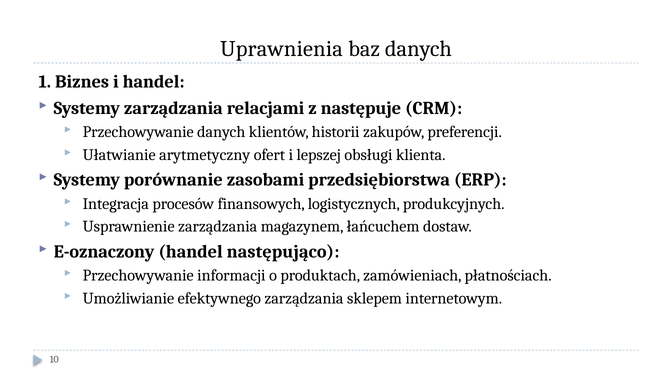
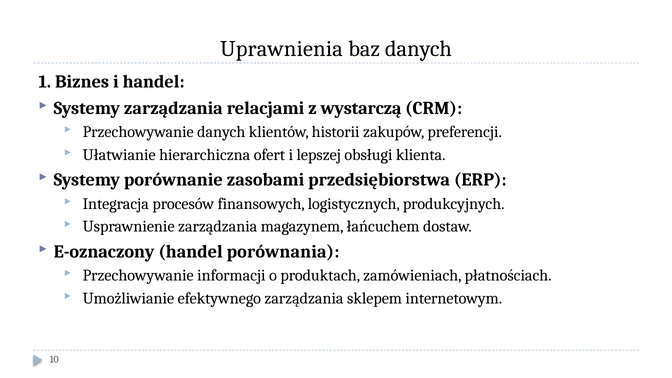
następuje: następuje -> wystarczą (361, 108)
arytmetyczny: arytmetyczny -> hierarchiczna (205, 155)
następująco: następująco -> porównania (283, 252)
